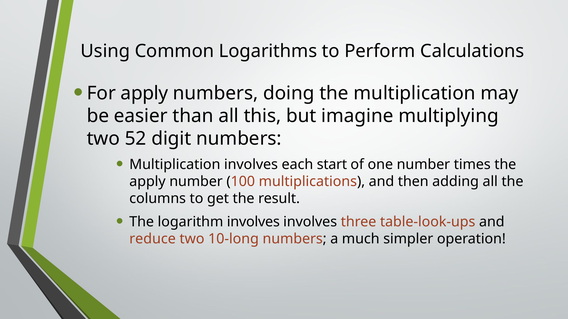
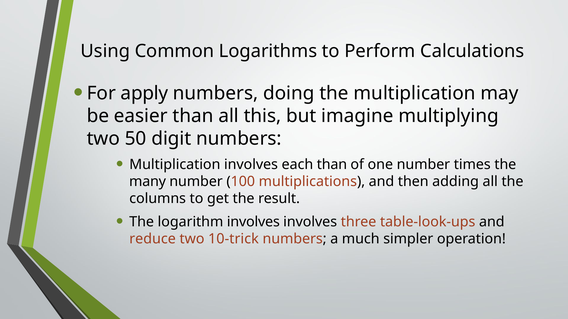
52: 52 -> 50 (136, 139)
each start: start -> than (332, 165)
apply: apply -> many (148, 182)
10-long: 10-long -> 10-trick (233, 239)
